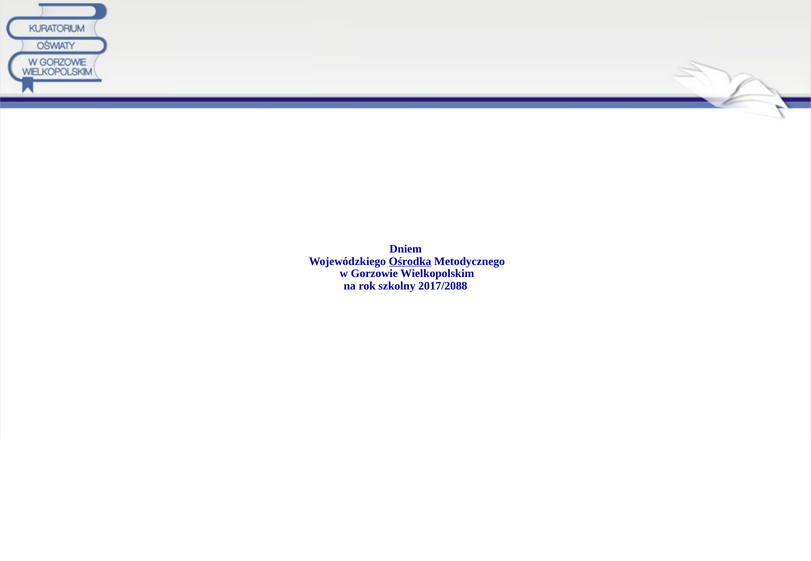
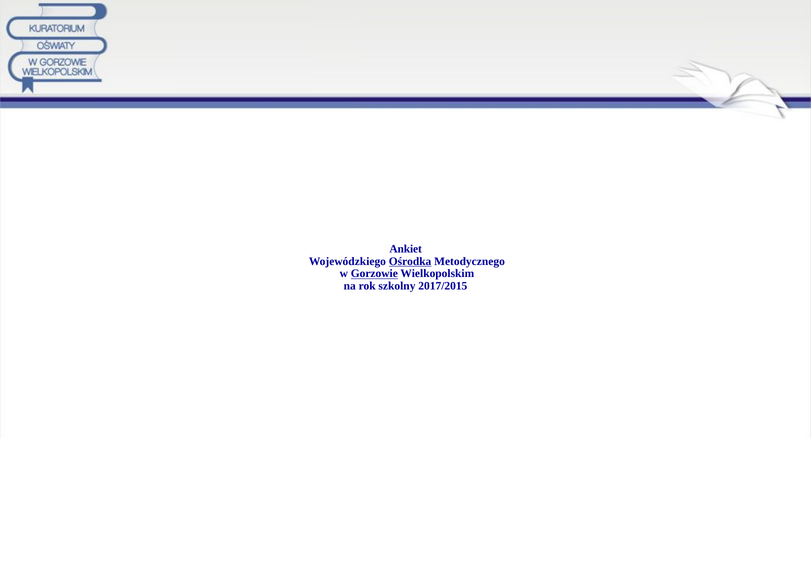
Dniem: Dniem -> Ankiet (406, 249)
Gorzowie underline: none -> present (374, 274)
2017/2088: 2017/2088 -> 2017/2015 (443, 286)
